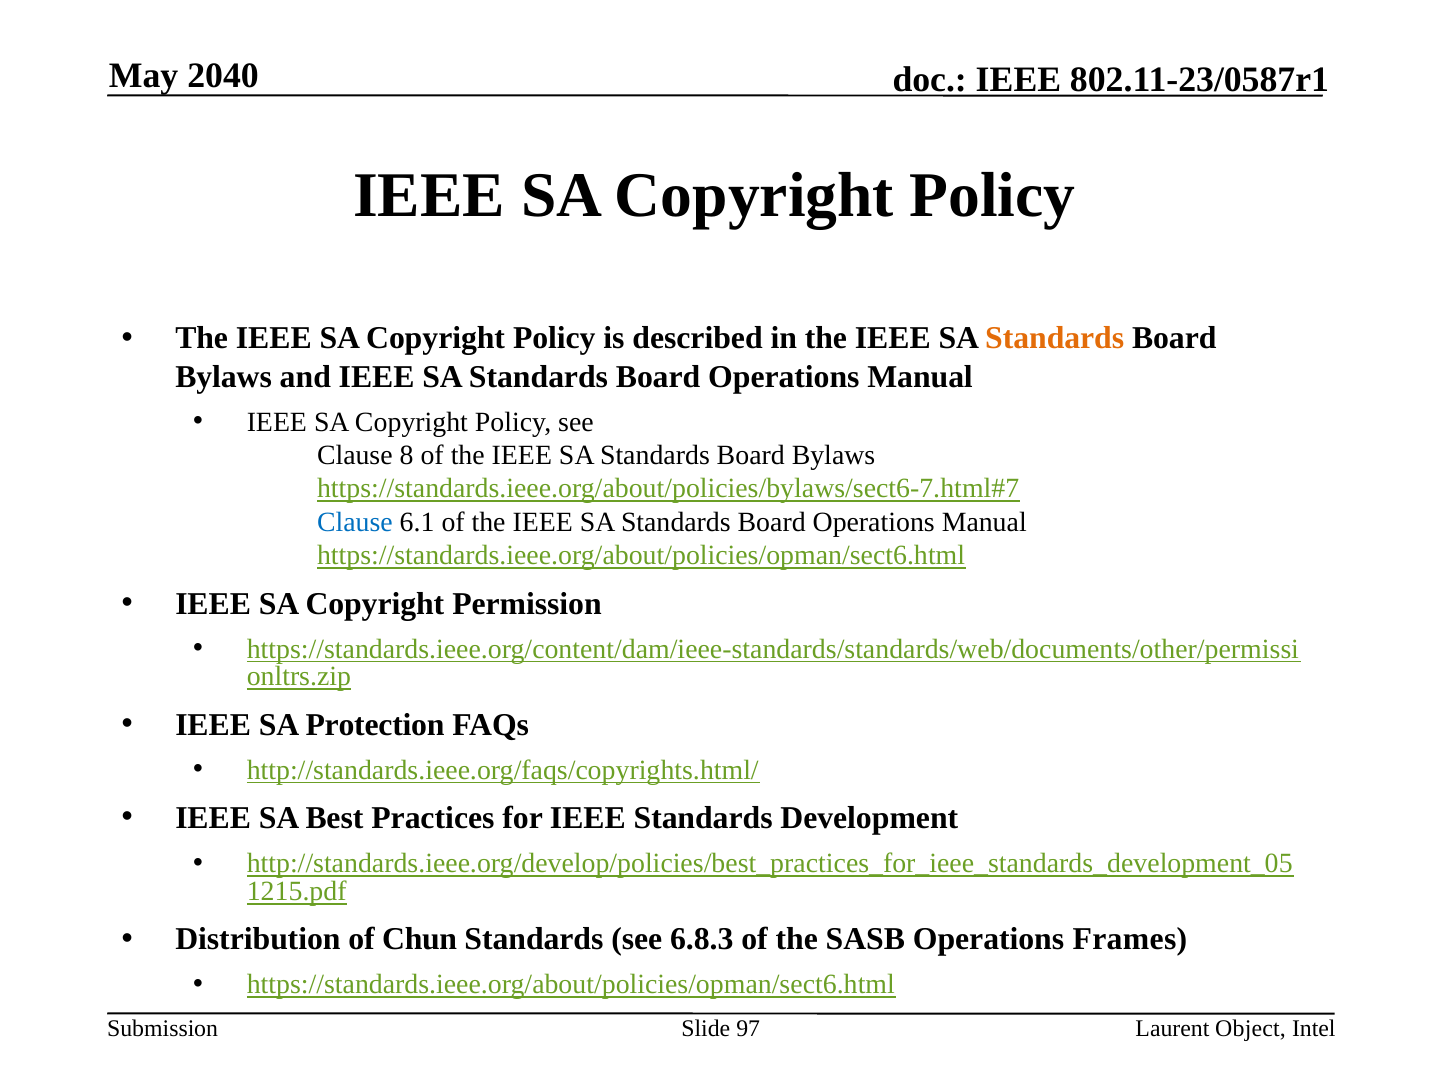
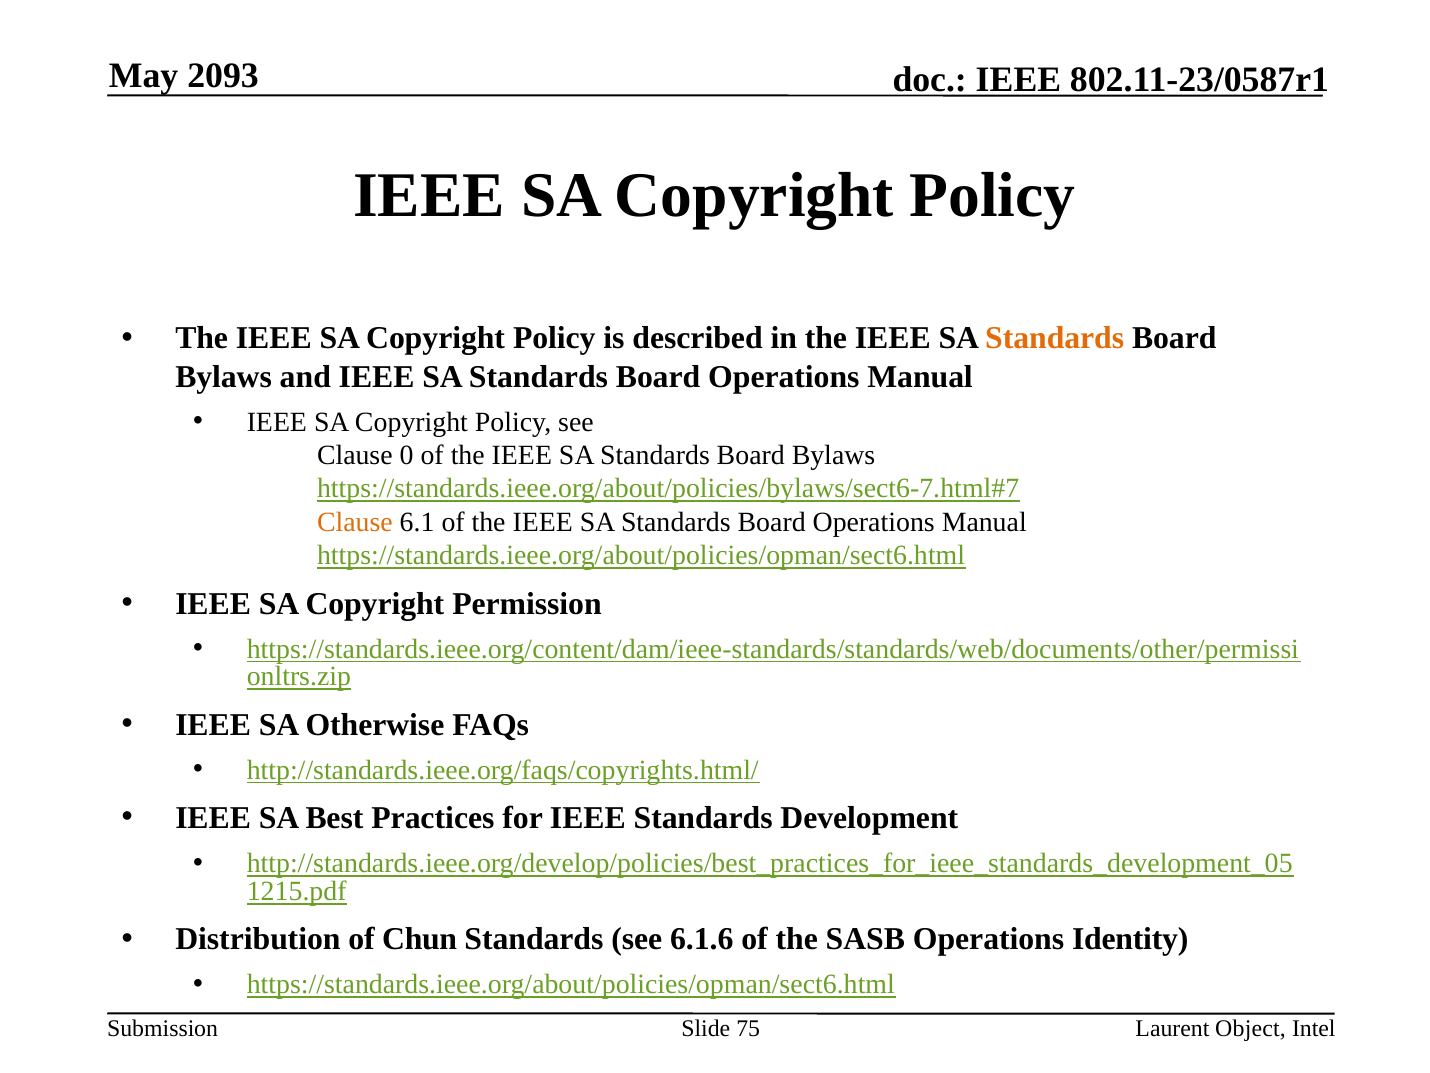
2040: 2040 -> 2093 (223, 76)
8: 8 -> 0 (407, 455)
Clause colour: blue -> orange (355, 522)
Protection: Protection -> Otherwise (375, 724)
6.8.3: 6.8.3 -> 6.1.6 (702, 939)
Frames: Frames -> Identity (1130, 939)
97: 97 -> 75 (748, 1029)
